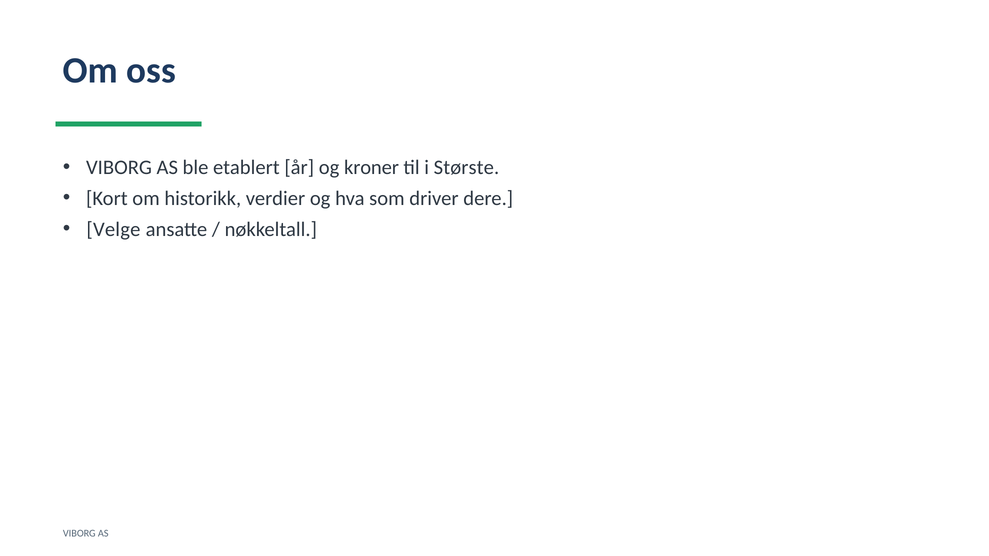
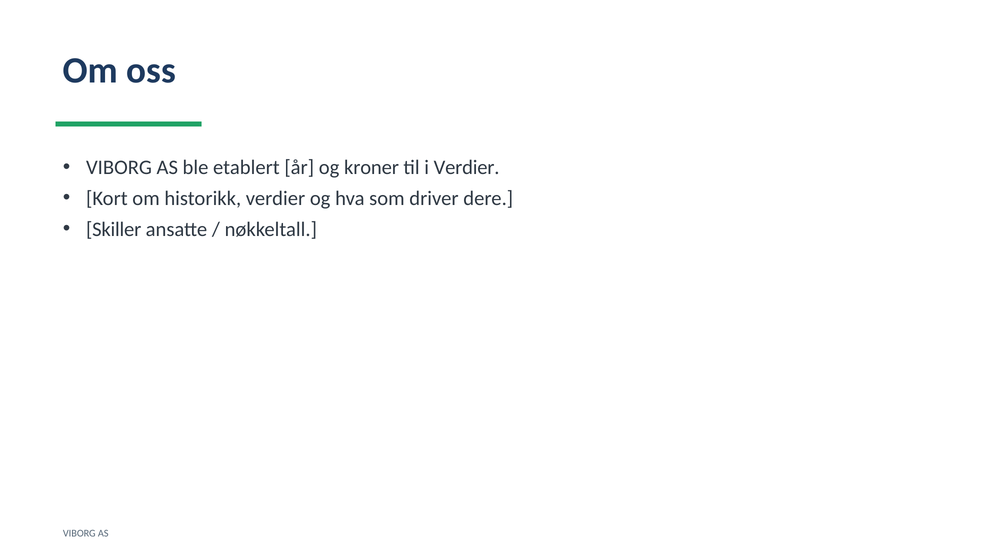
i Største: Største -> Verdier (467, 168)
Velge: Velge -> Skiller (114, 229)
